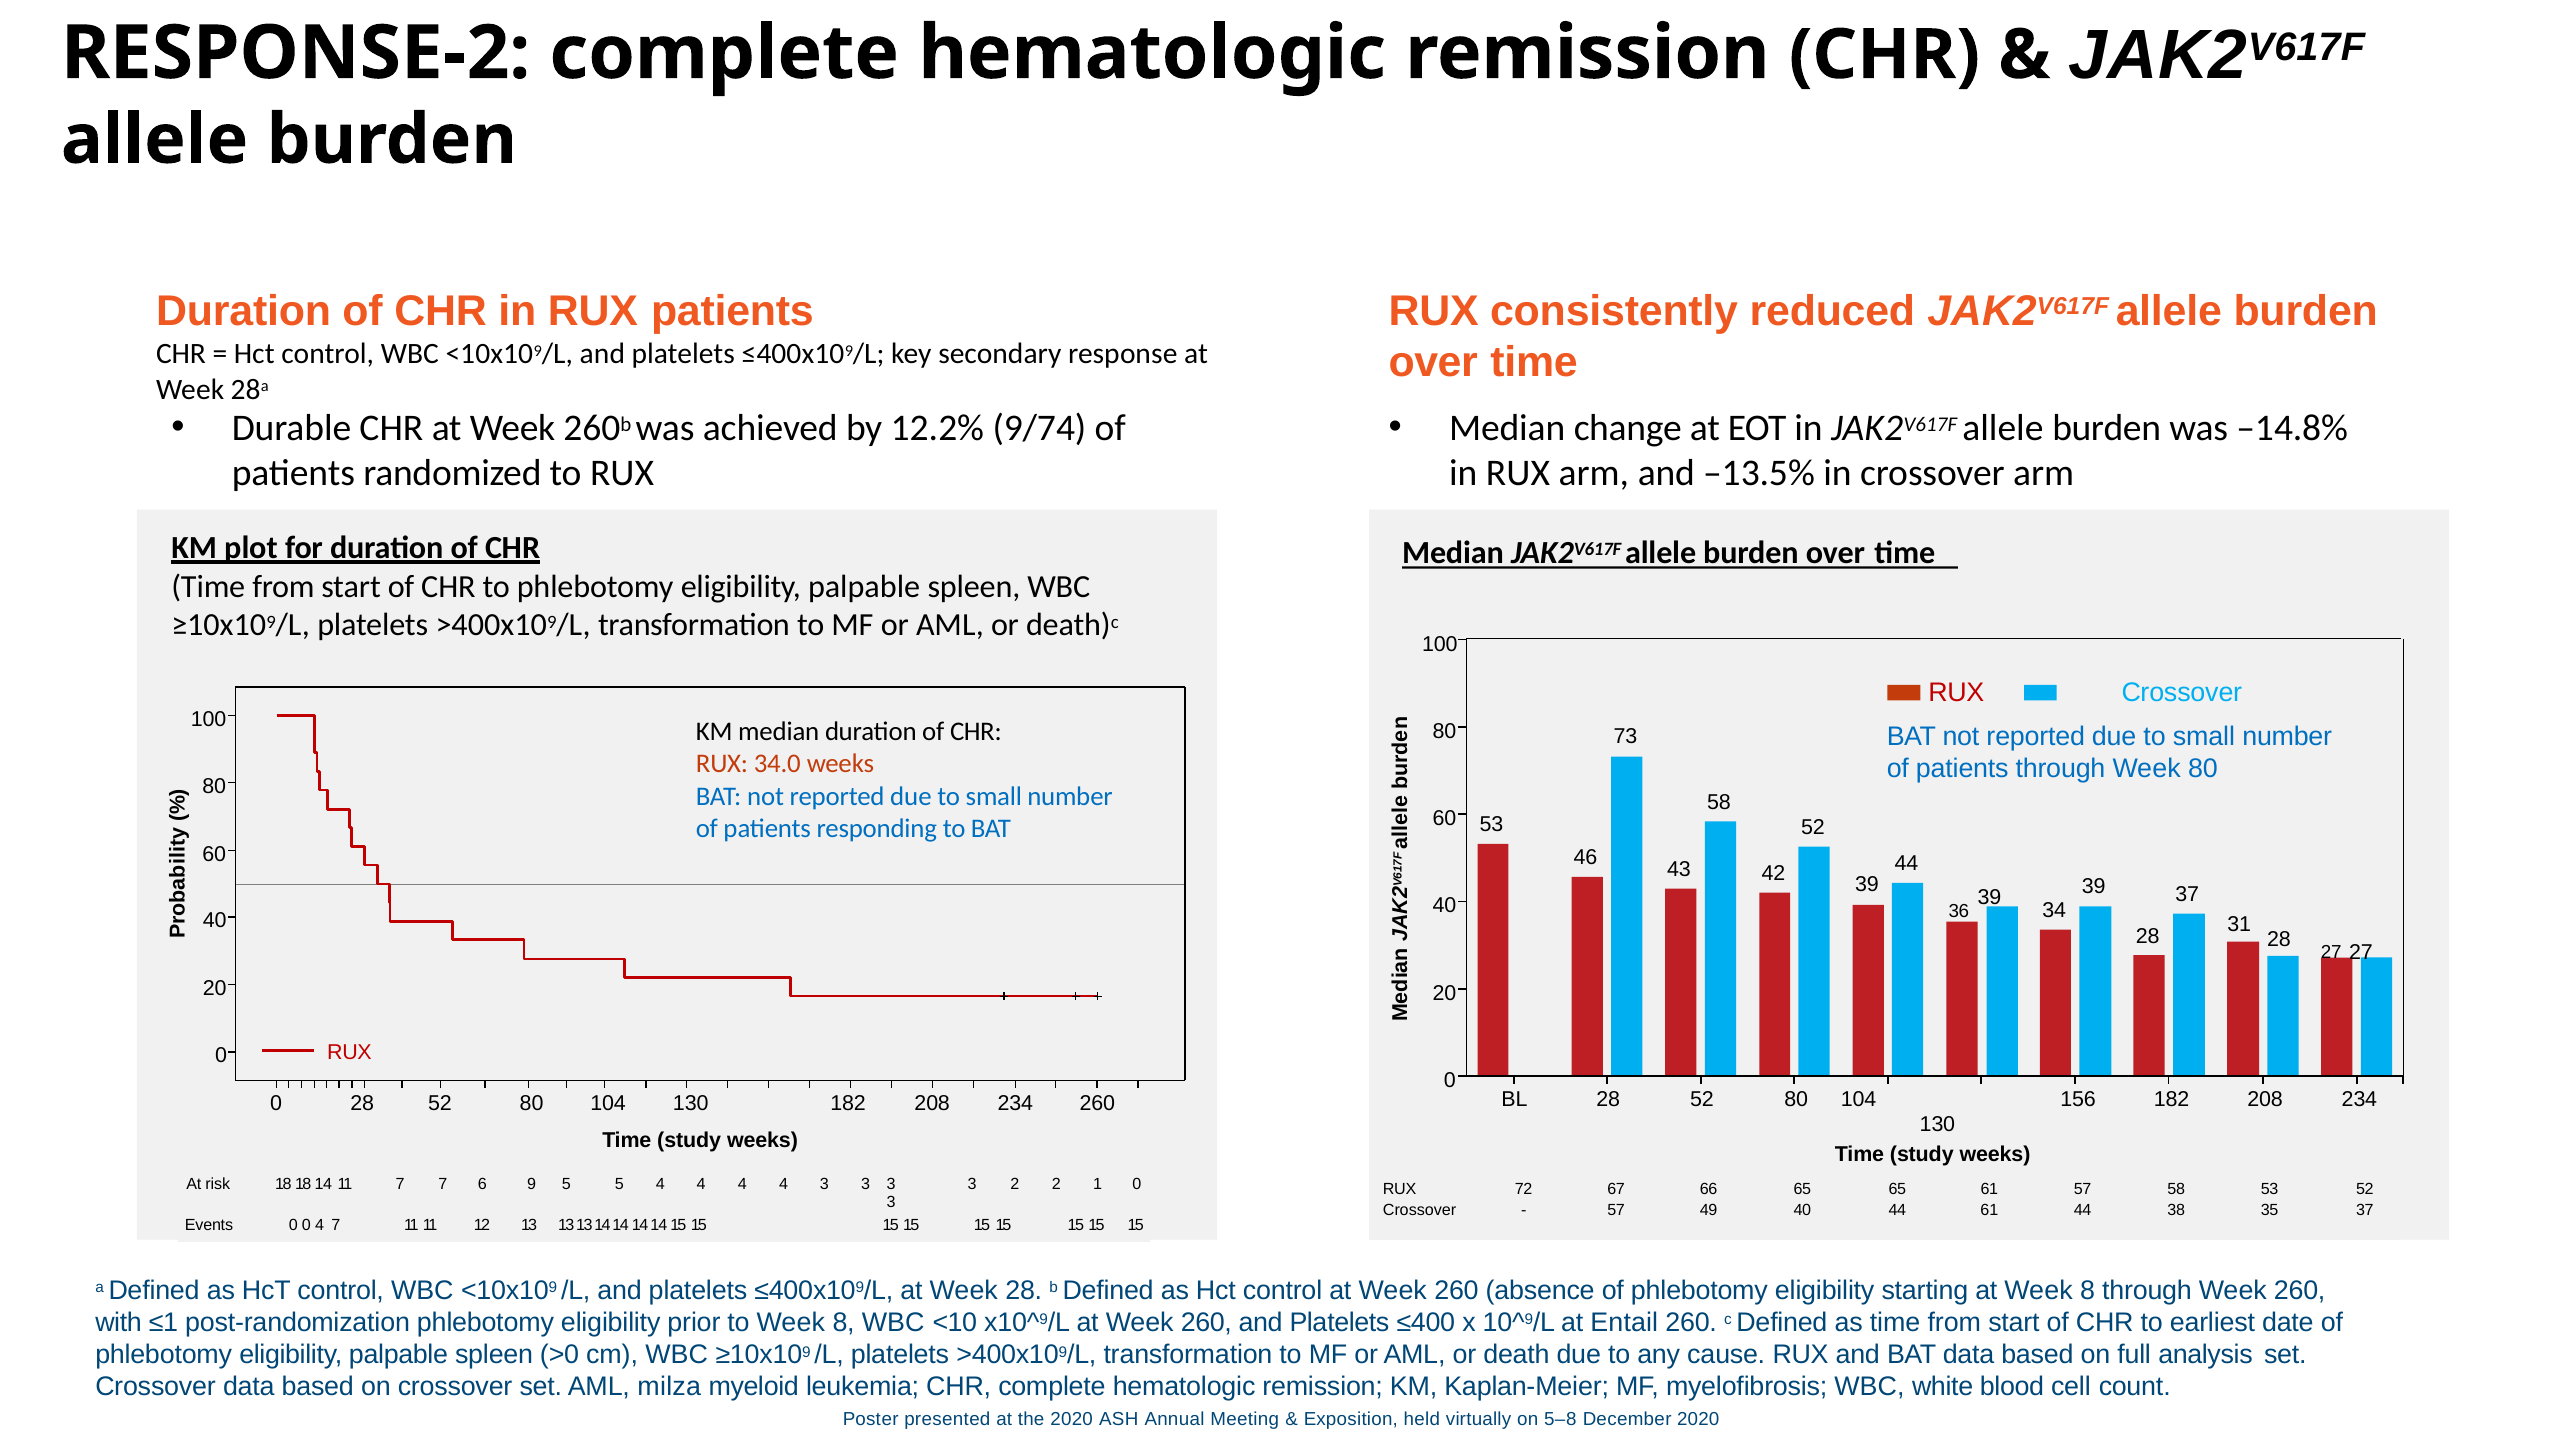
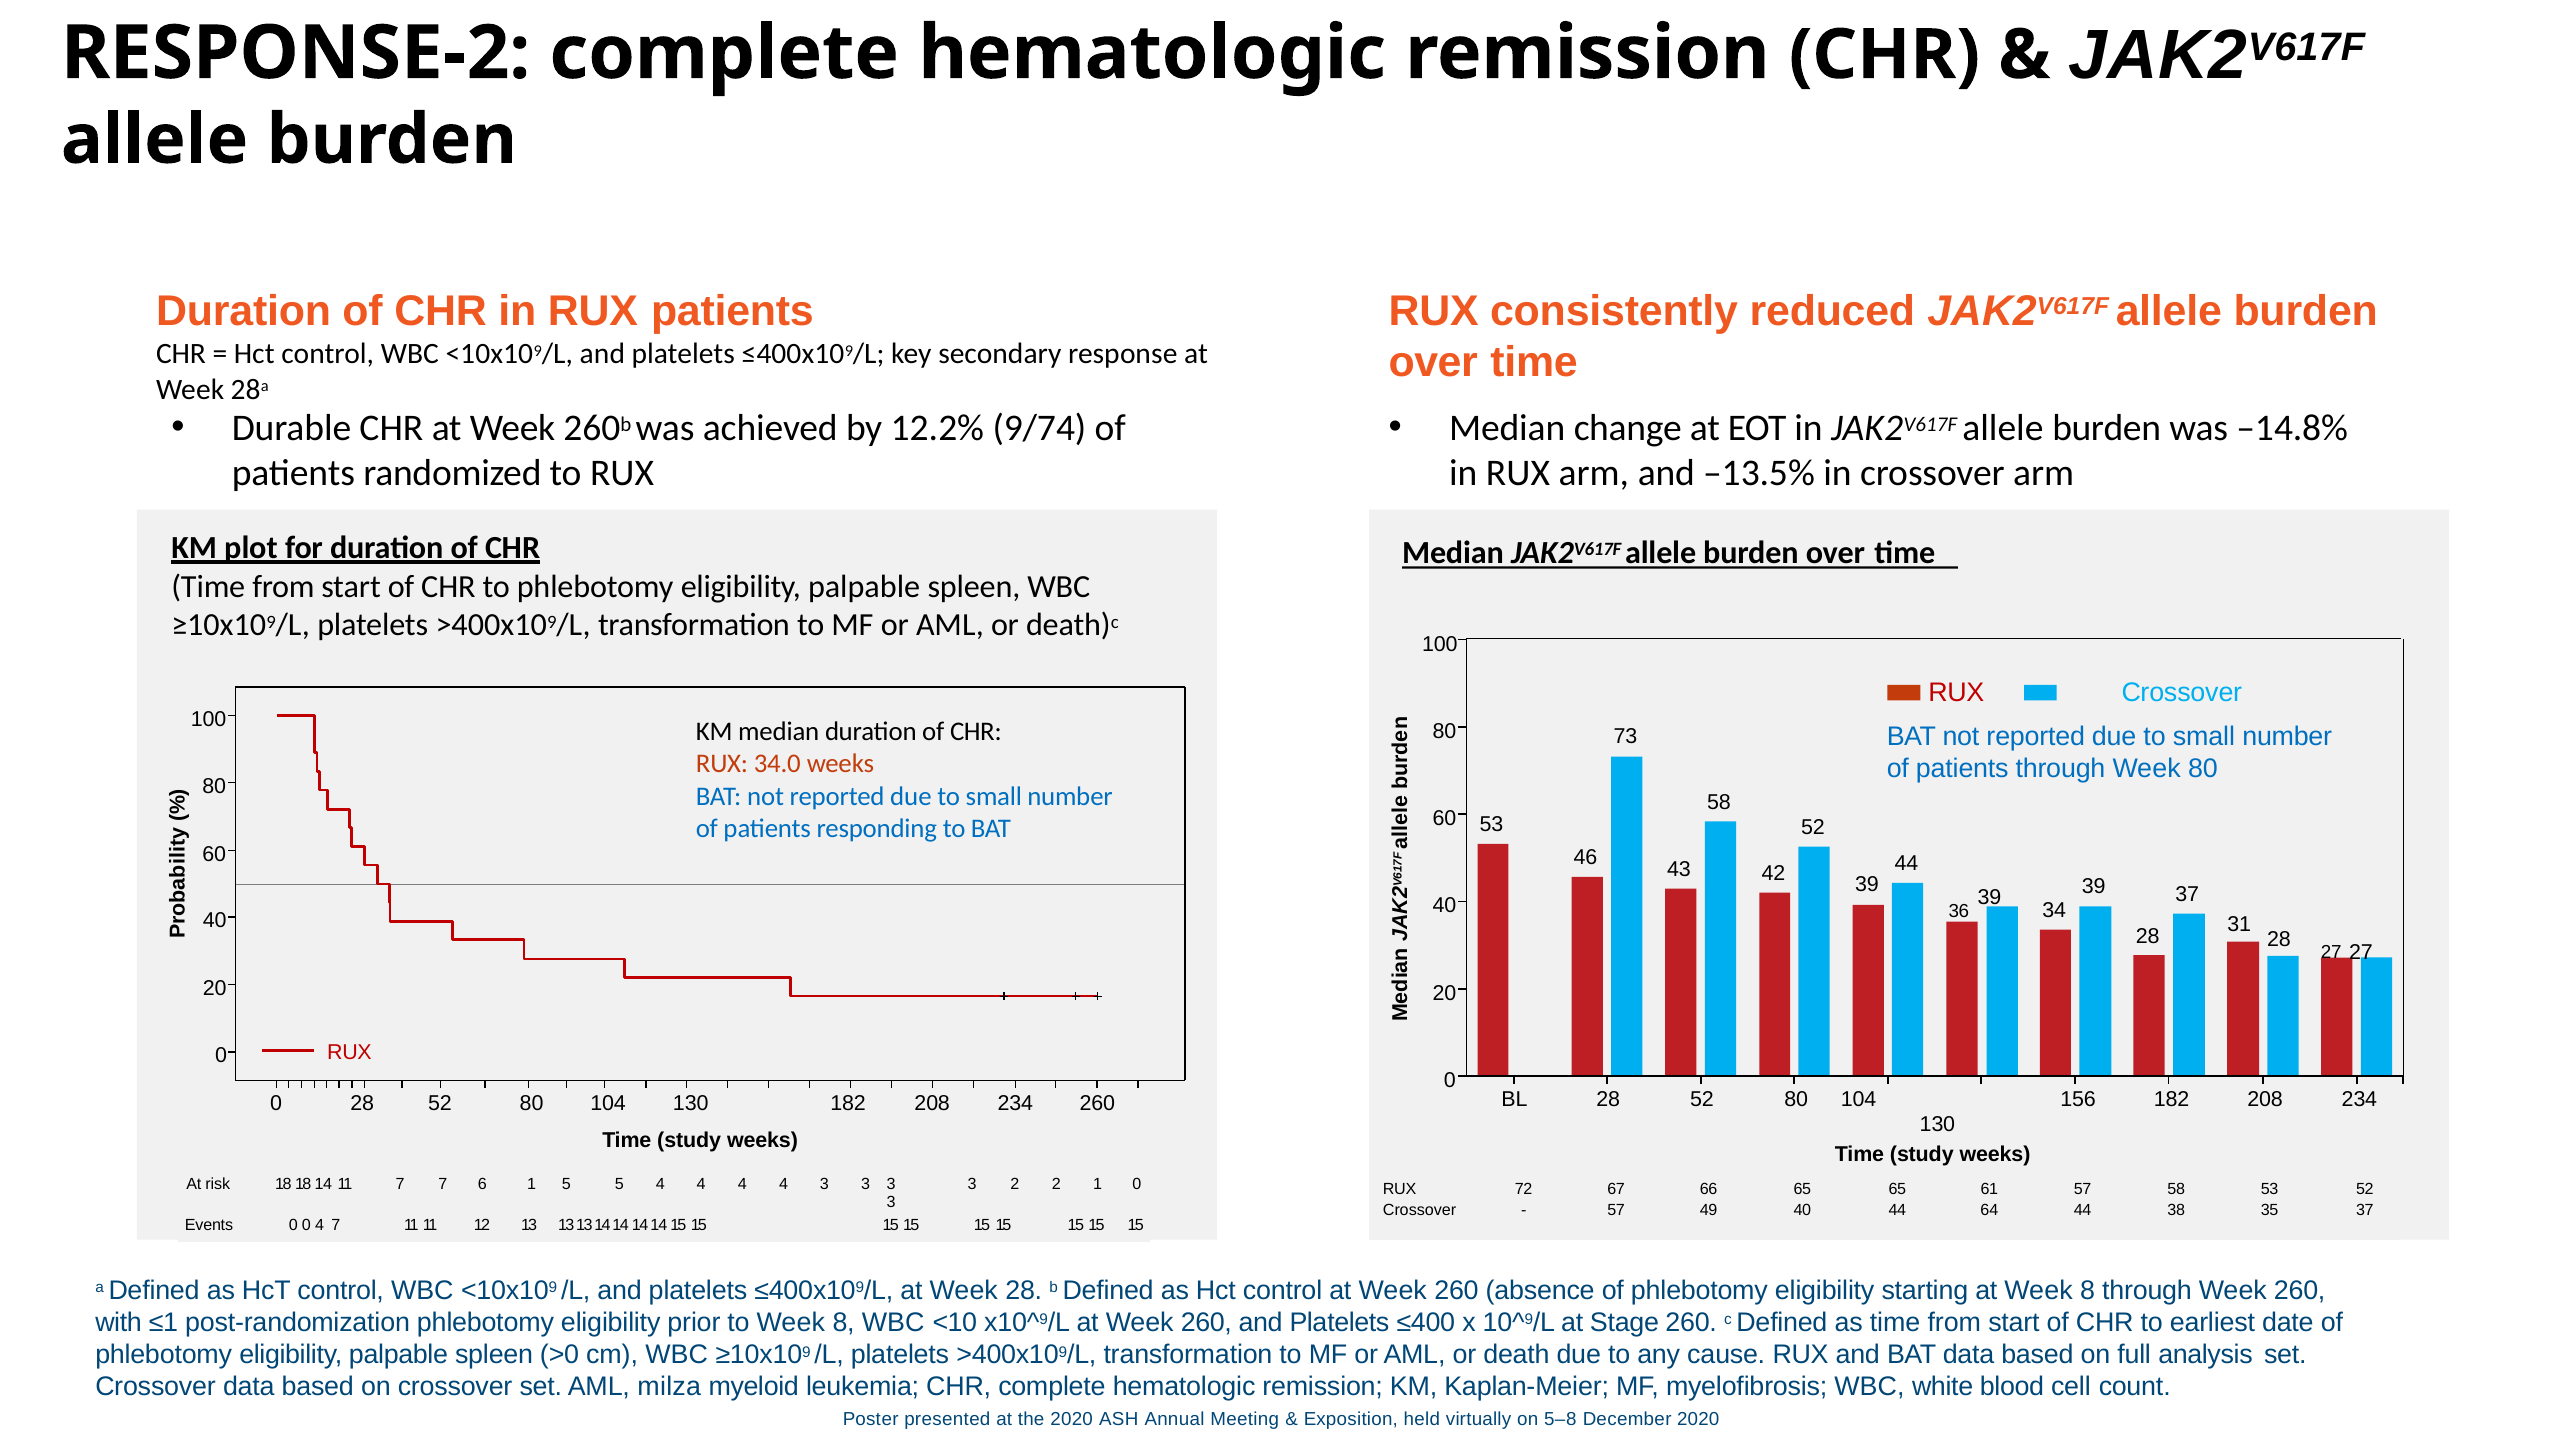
7 6 9: 9 -> 1 (532, 1184)
44 61: 61 -> 64 (1989, 1210)
Entail: Entail -> Stage (1625, 1323)
